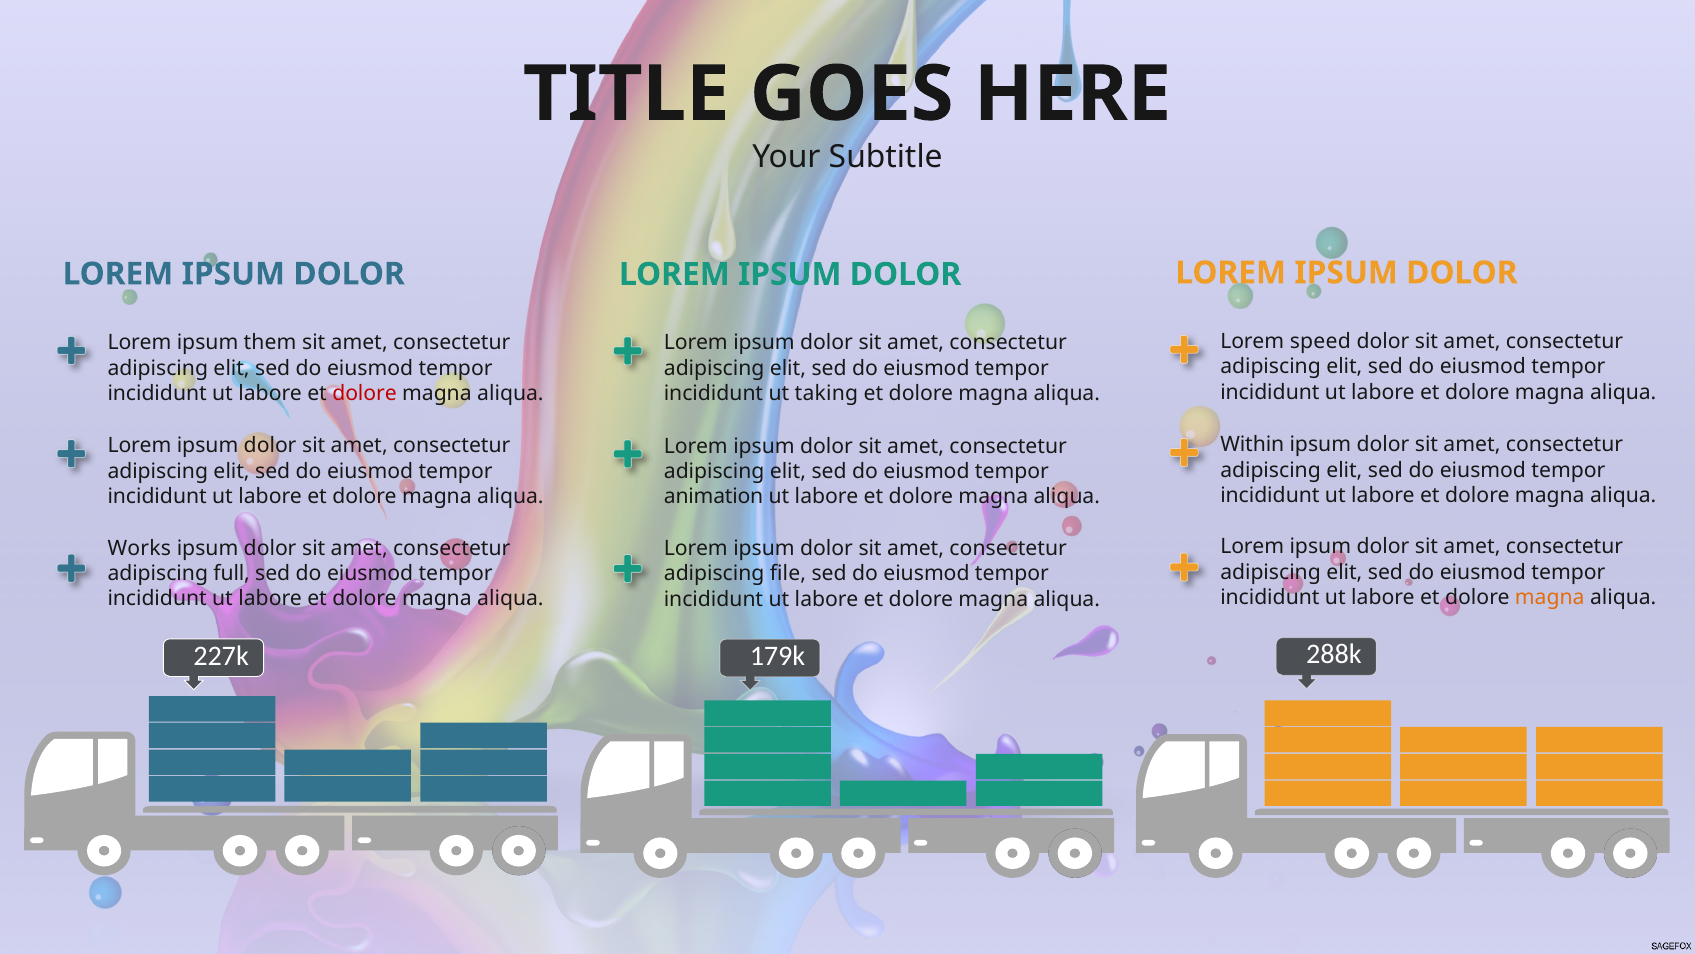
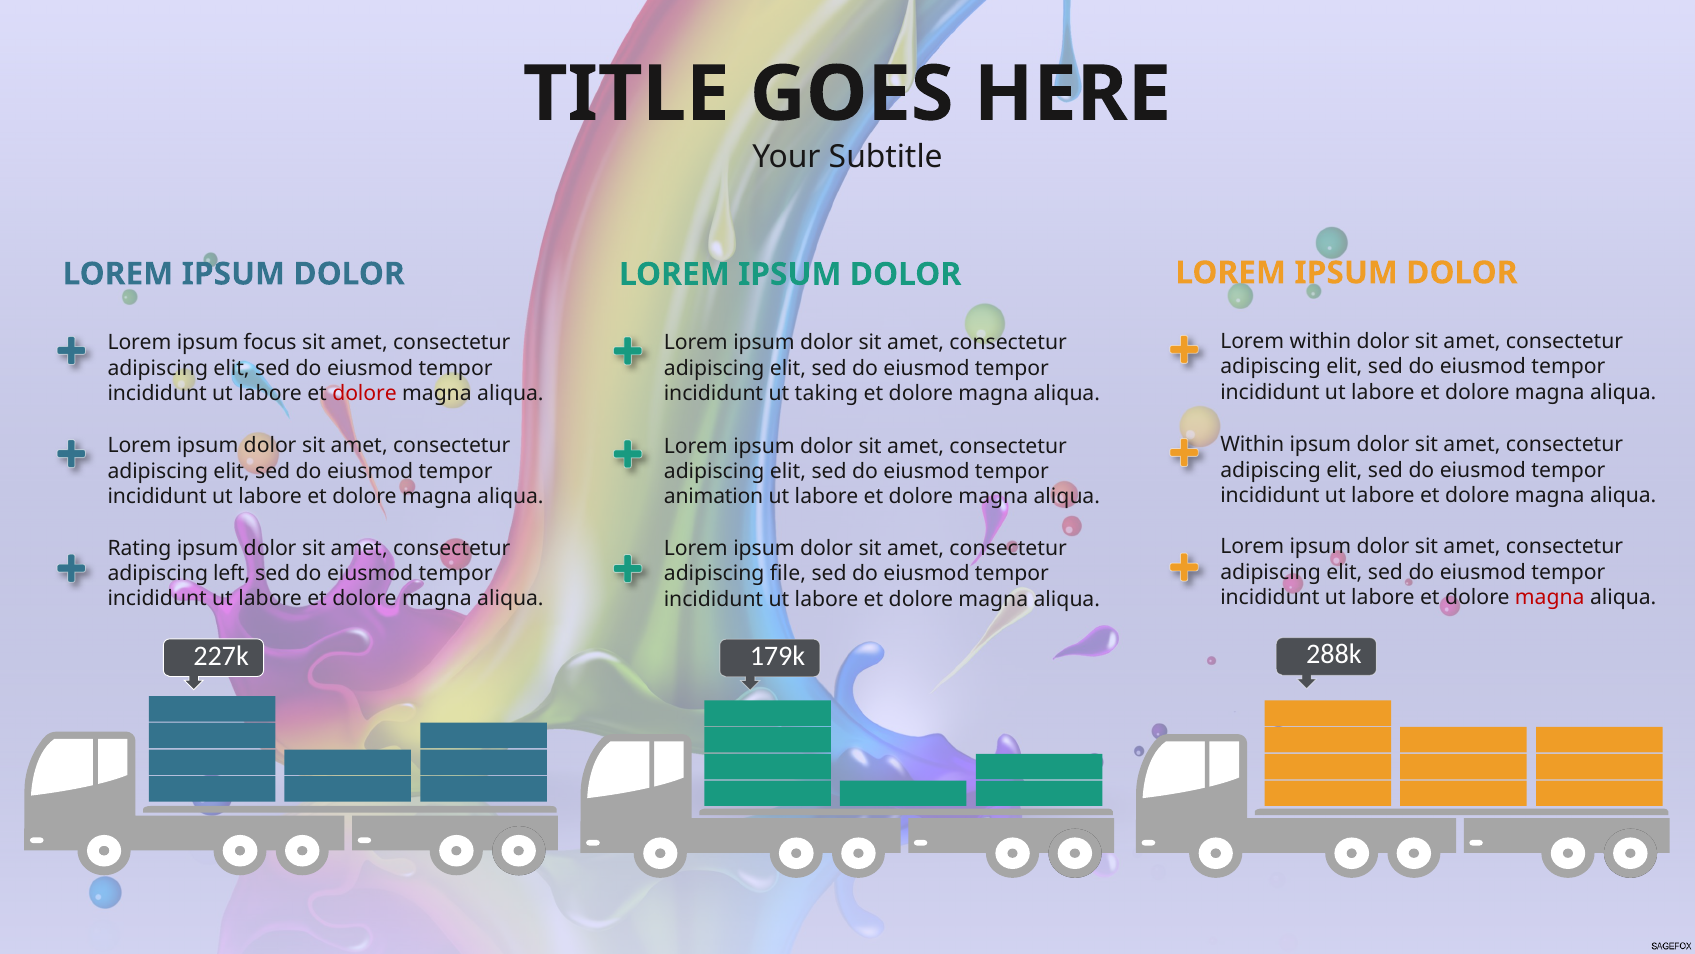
Lorem speed: speed -> within (1320, 341)
them: them -> focus (270, 343)
Works: Works -> Rating (139, 548)
full: full -> left (232, 573)
magna colour: orange -> red (1550, 597)
